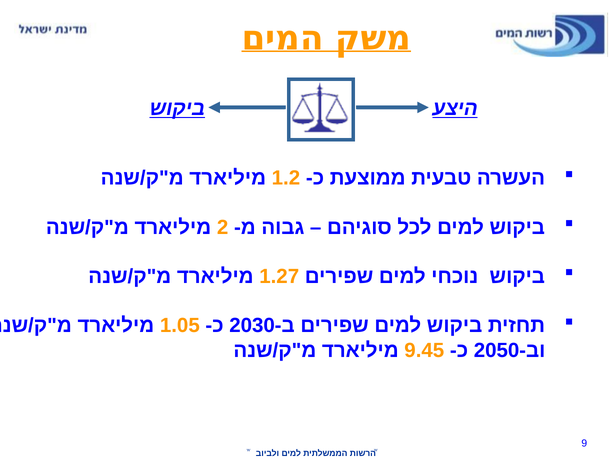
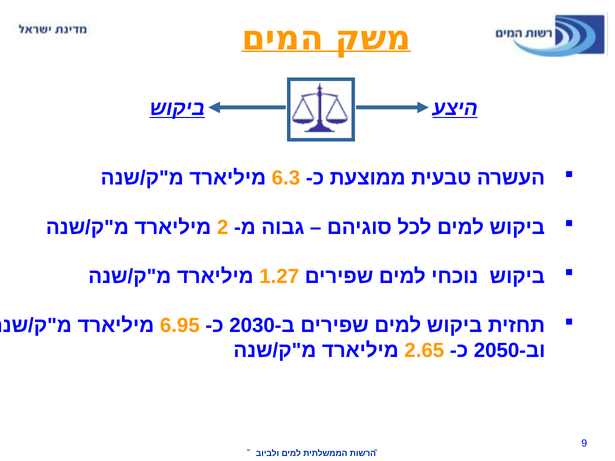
1.2: 1.2 -> 6.3 (286, 178)
1.05: 1.05 -> 6.95 (180, 326)
9.45: 9.45 -> 2.65 (424, 350)
